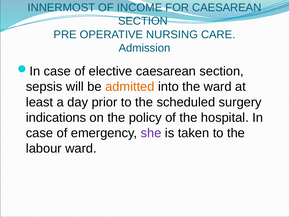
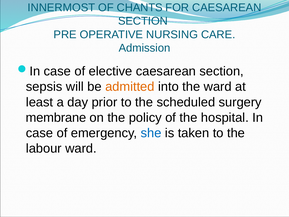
INCOME: INCOME -> CHANTS (140, 7)
indications: indications -> membrane (56, 117)
she colour: purple -> blue (151, 133)
